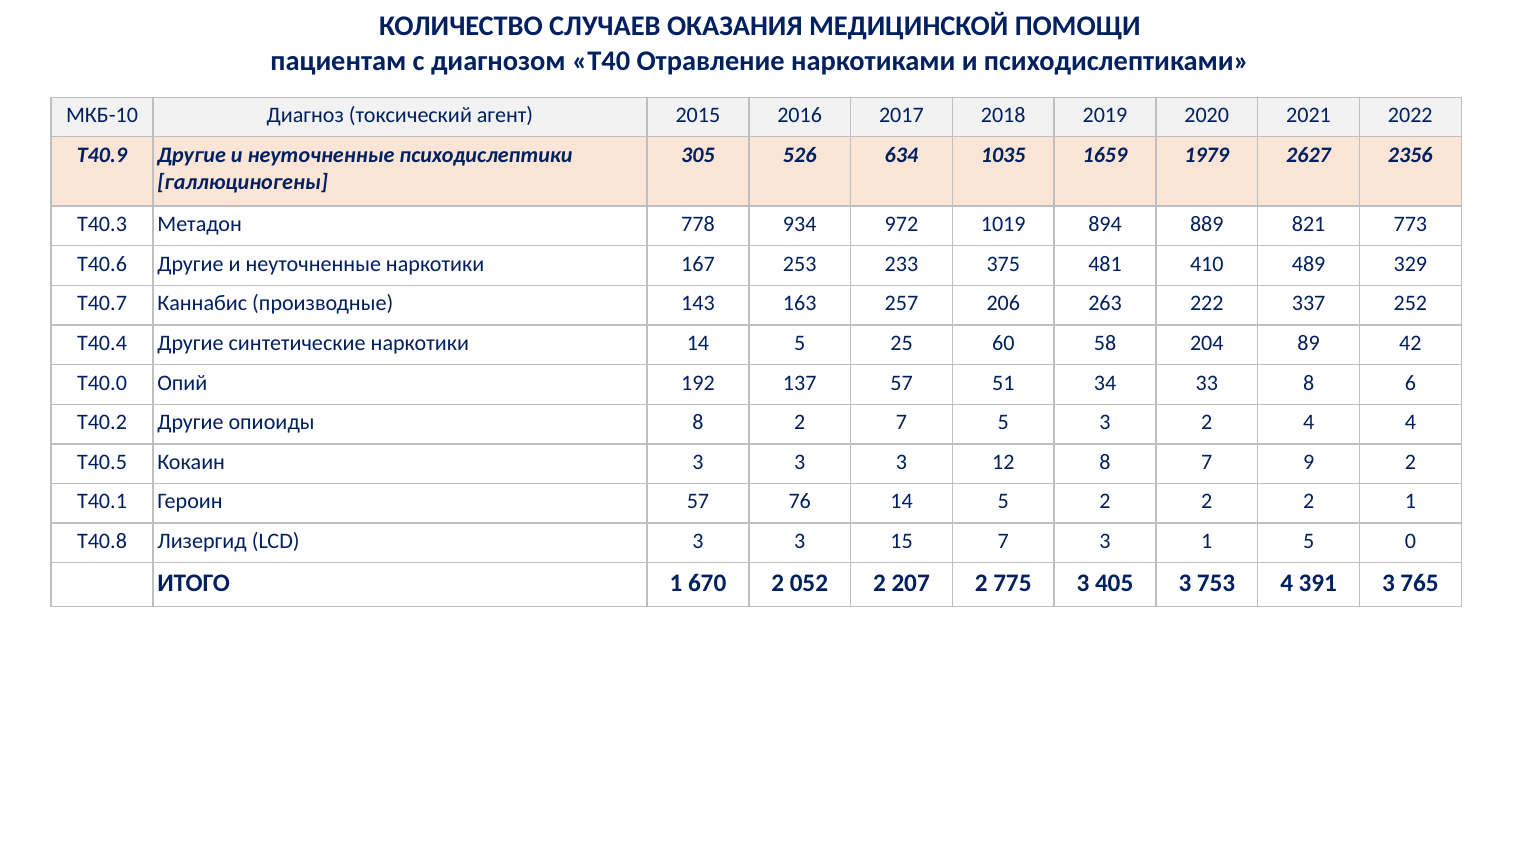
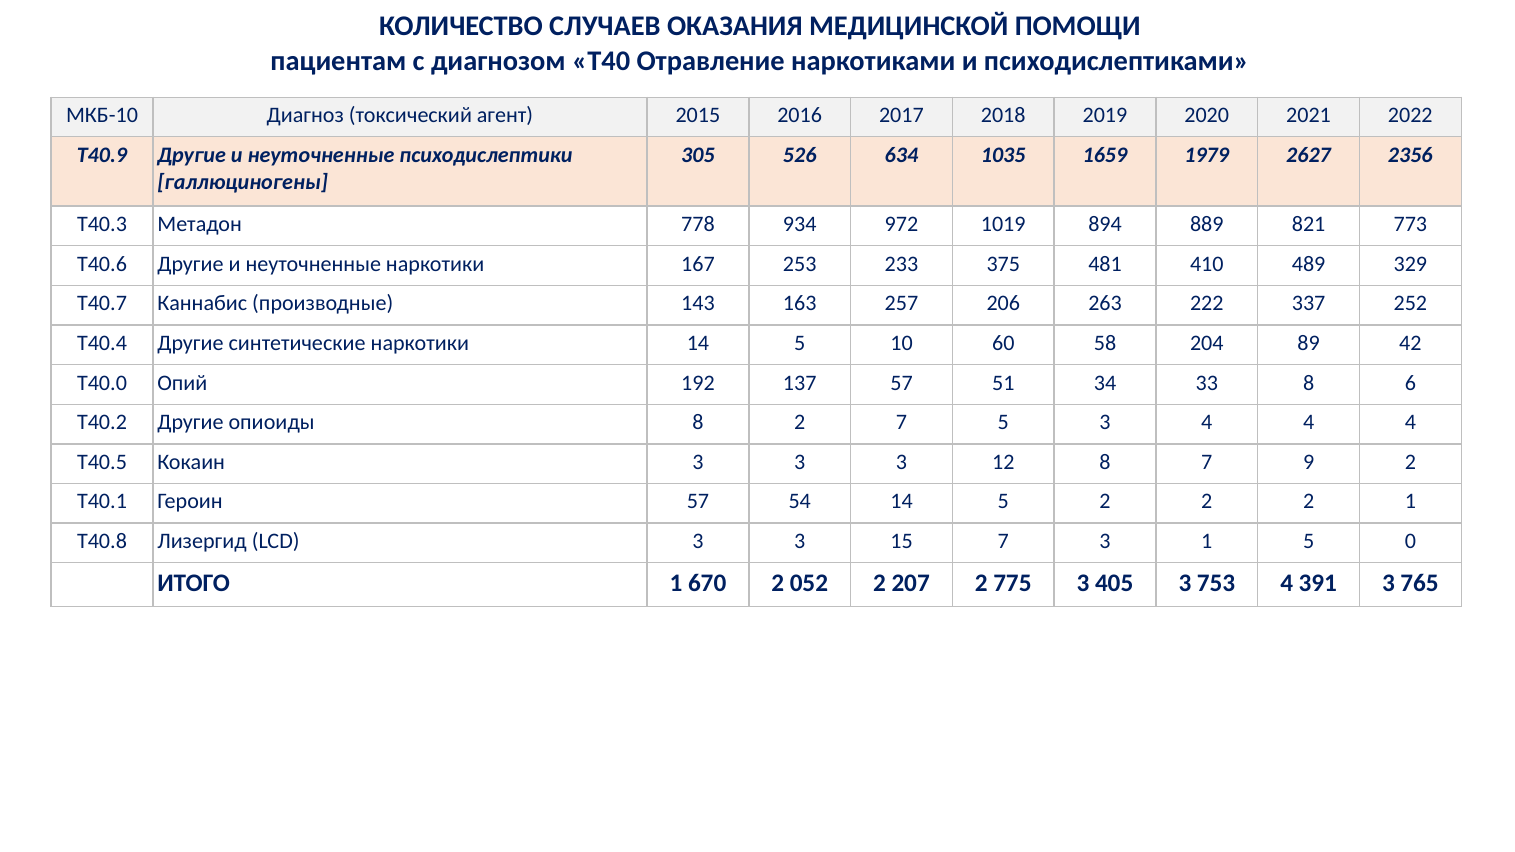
25: 25 -> 10 (902, 343)
3 2: 2 -> 4 (1207, 423)
76: 76 -> 54 (800, 502)
